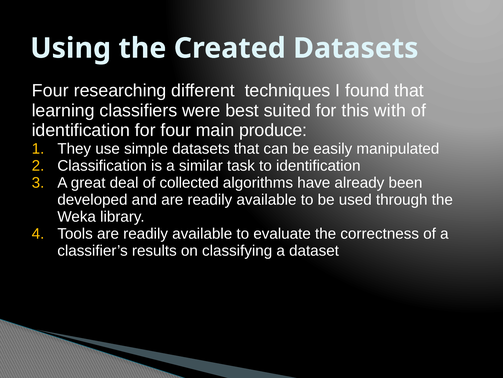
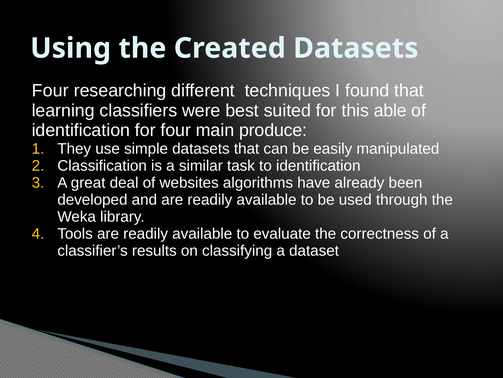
with: with -> able (390, 110)
collected: collected -> websites (189, 183)
